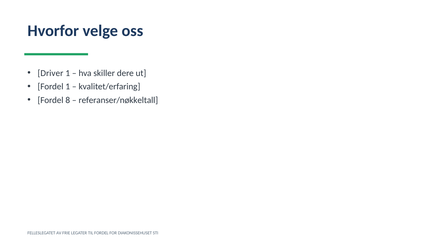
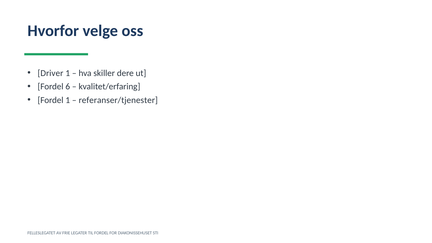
Fordel 1: 1 -> 6 (68, 87)
Fordel 8: 8 -> 1 (68, 100)
referanser/nøkkeltall: referanser/nøkkeltall -> referanser/tjenester (118, 100)
